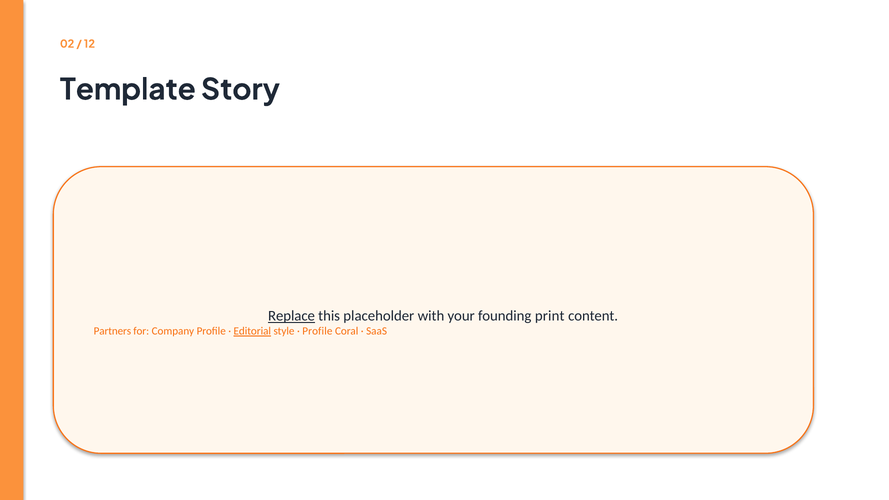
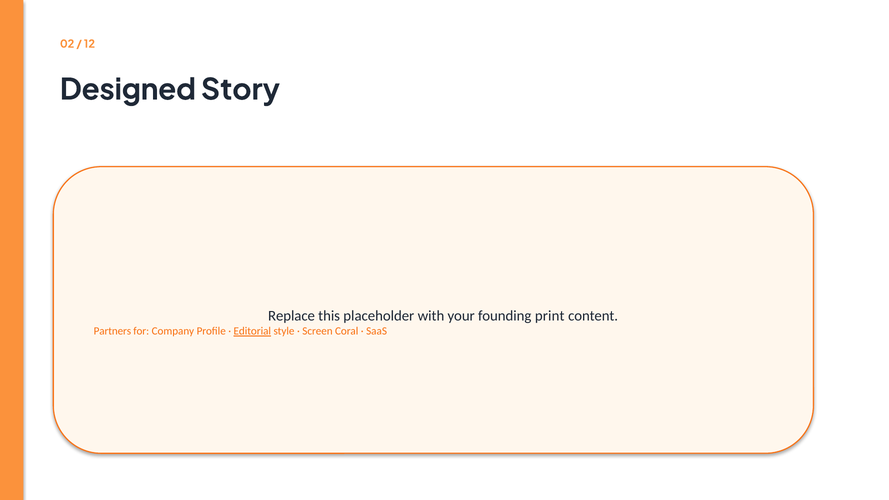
Template: Template -> Designed (128, 90)
Replace underline: present -> none (291, 316)
Profile: Profile -> Screen (317, 331)
